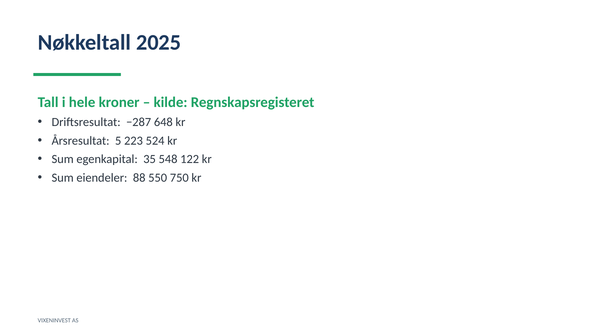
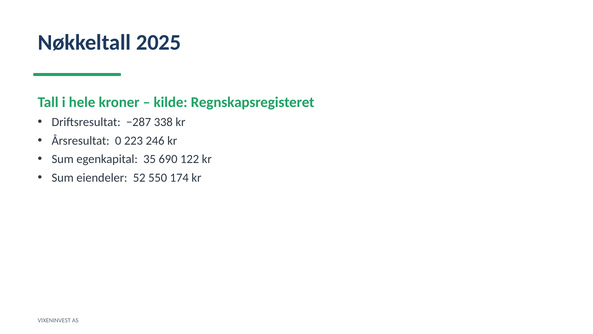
648: 648 -> 338 (163, 122)
5: 5 -> 0 (118, 140)
524: 524 -> 246 (155, 140)
548: 548 -> 690 (168, 159)
88: 88 -> 52 (139, 178)
750: 750 -> 174 (179, 178)
